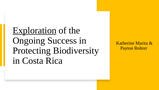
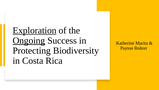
Ongoing underline: none -> present (29, 40)
